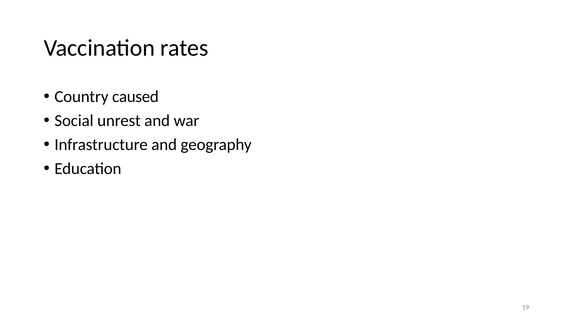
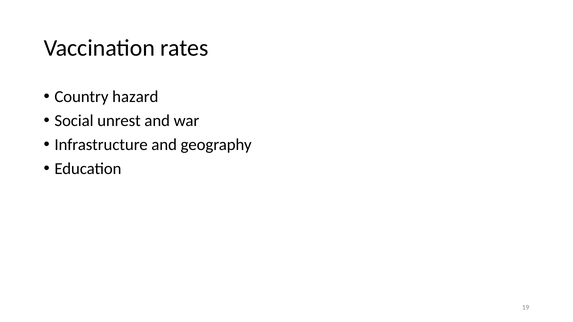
caused: caused -> hazard (135, 97)
